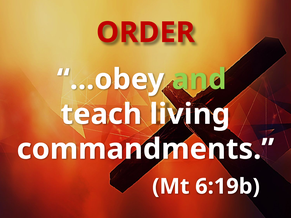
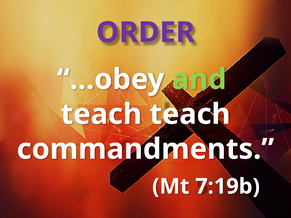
ORDER colour: red -> purple (145, 33)
teach living: living -> teach (190, 114)
6:19b: 6:19b -> 7:19b (228, 187)
